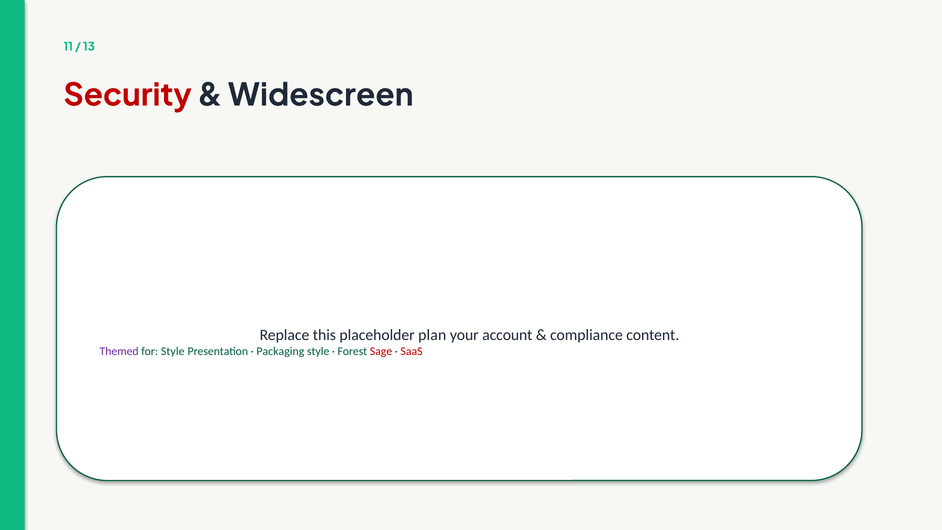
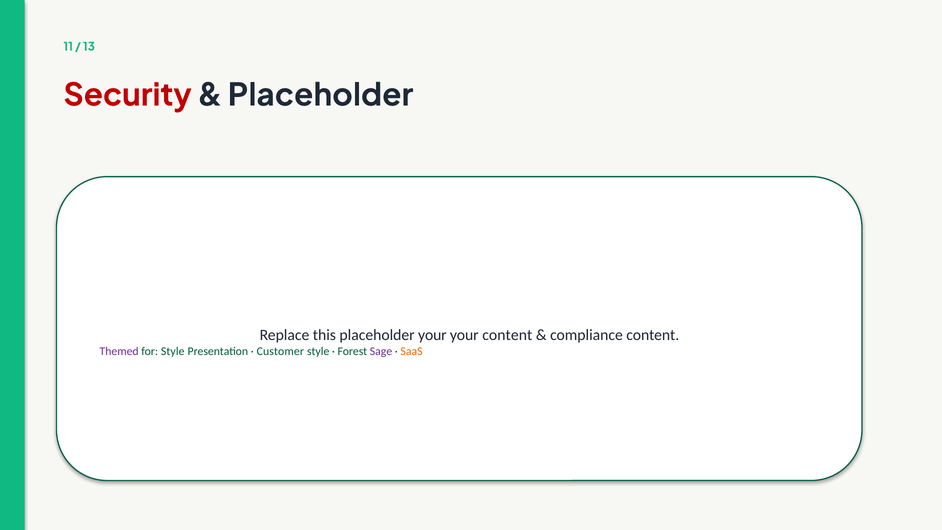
Widescreen: Widescreen -> Placeholder (321, 95)
placeholder plan: plan -> your (432, 335)
your account: account -> content (507, 335)
Packaging: Packaging -> Customer (280, 351)
Sage colour: red -> purple (381, 351)
SaaS colour: red -> orange (412, 351)
